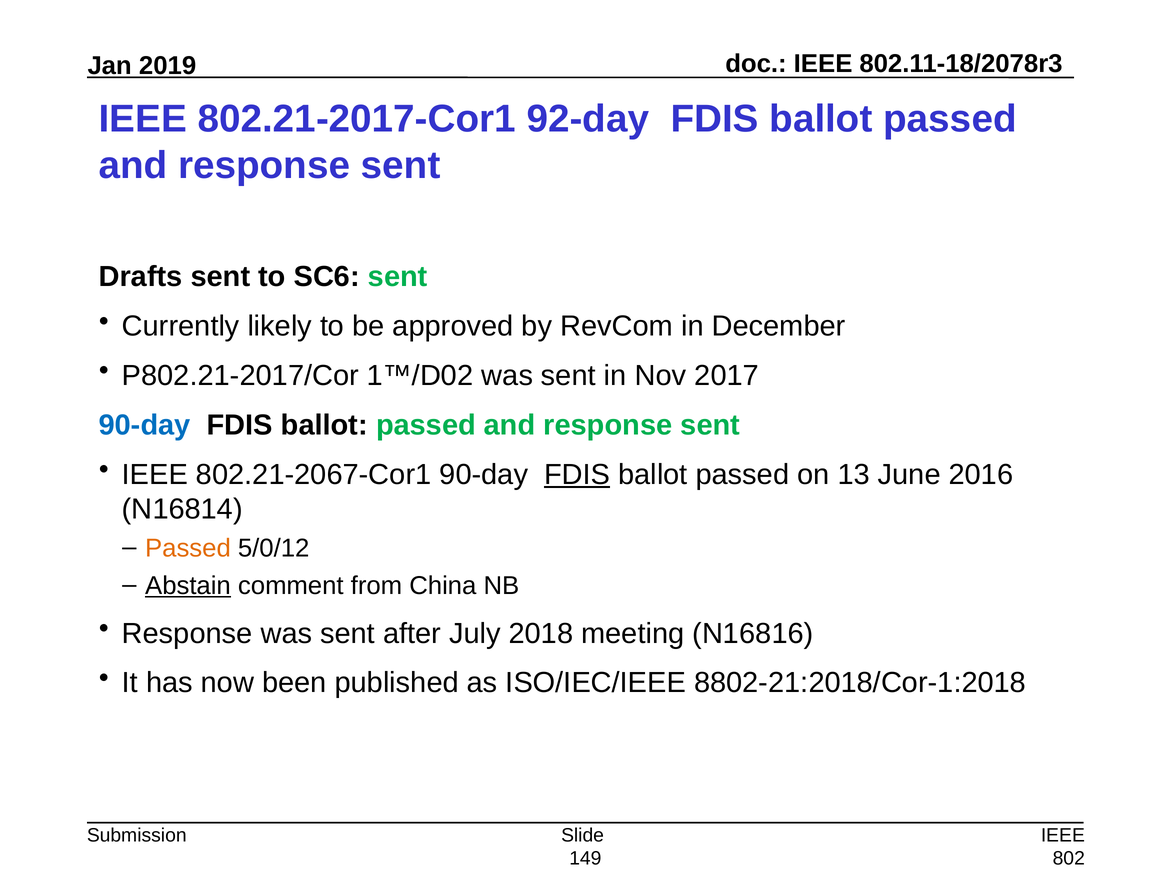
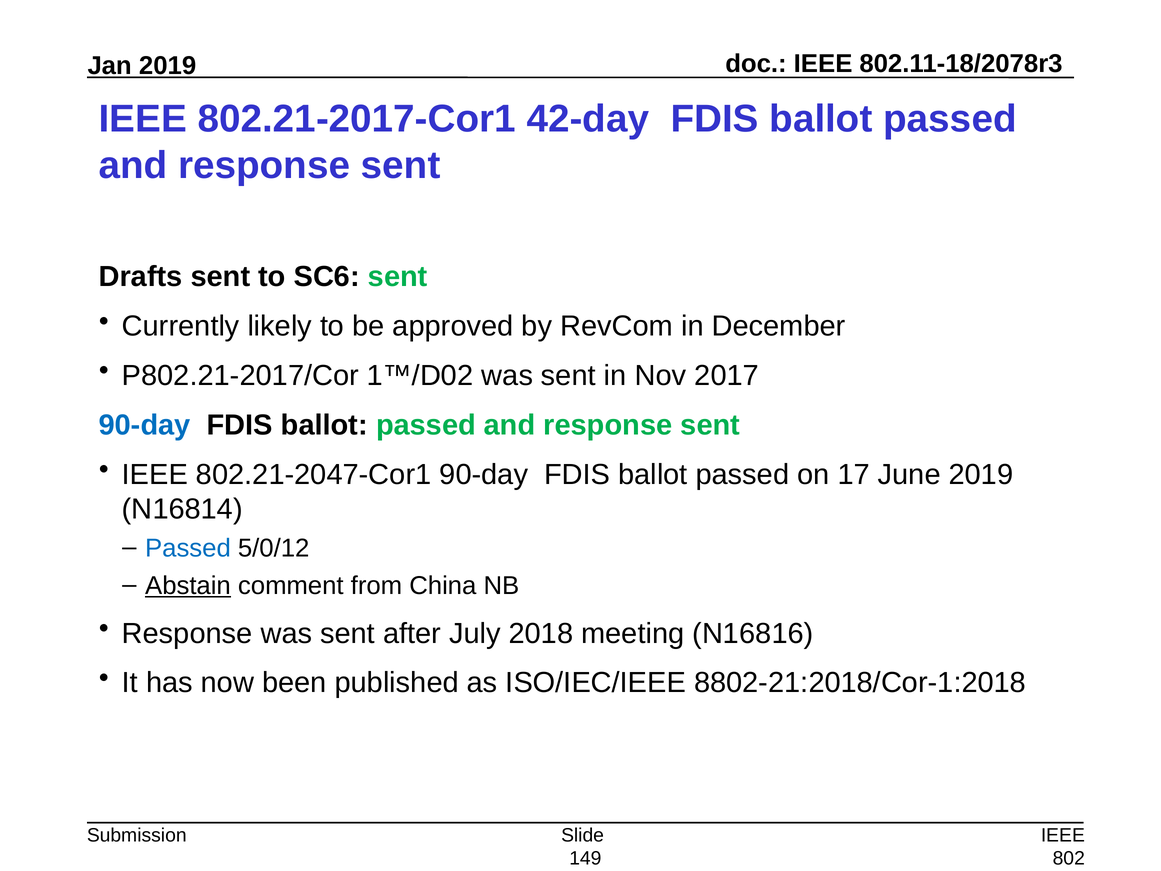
92-day: 92-day -> 42-day (588, 119)
802.21-2067-Cor1: 802.21-2067-Cor1 -> 802.21-2047-Cor1 (314, 474)
FDIS underline: present -> none (577, 474)
13: 13 -> 17 (854, 474)
June 2016: 2016 -> 2019 (981, 474)
Passed colour: orange -> blue (188, 548)
